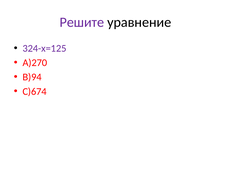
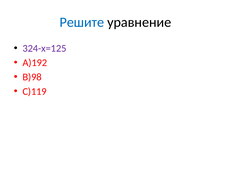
Решите colour: purple -> blue (82, 22)
А)270: А)270 -> А)192 (35, 63)
В)94: В)94 -> В)98 (32, 77)
С)674: С)674 -> С)119 (35, 92)
